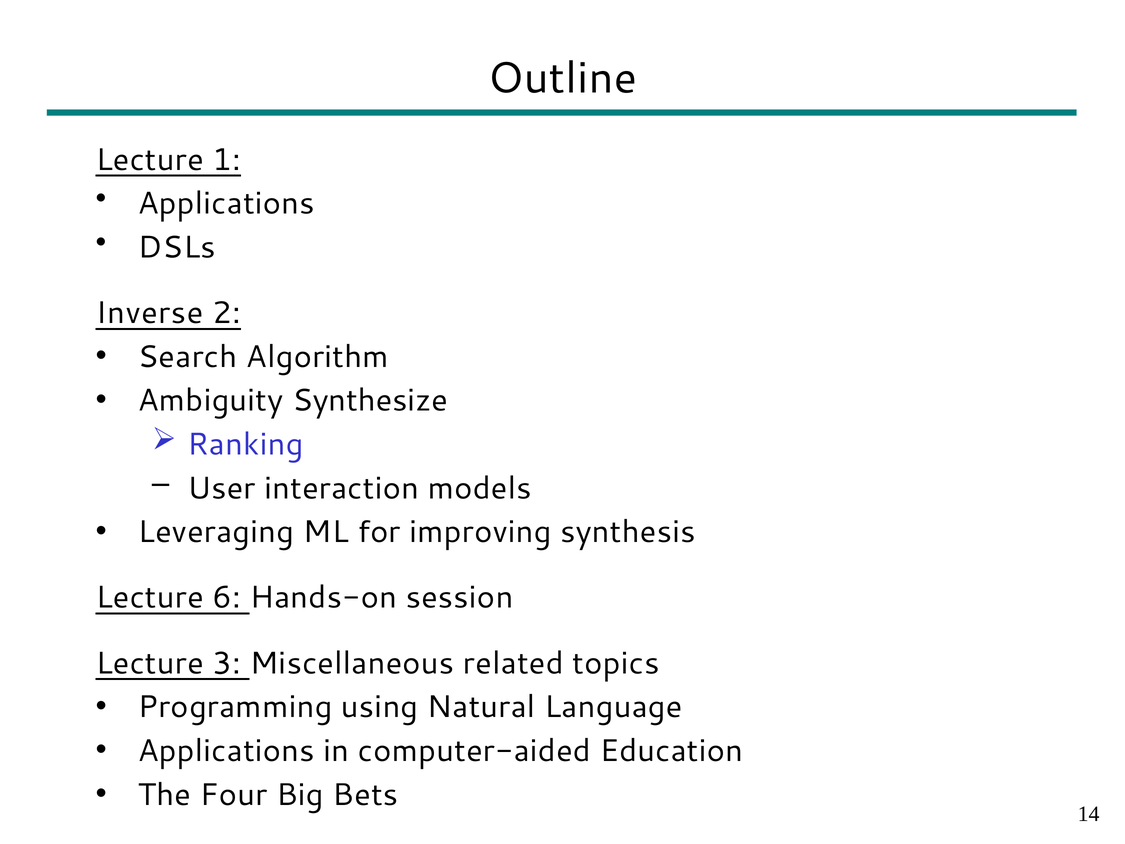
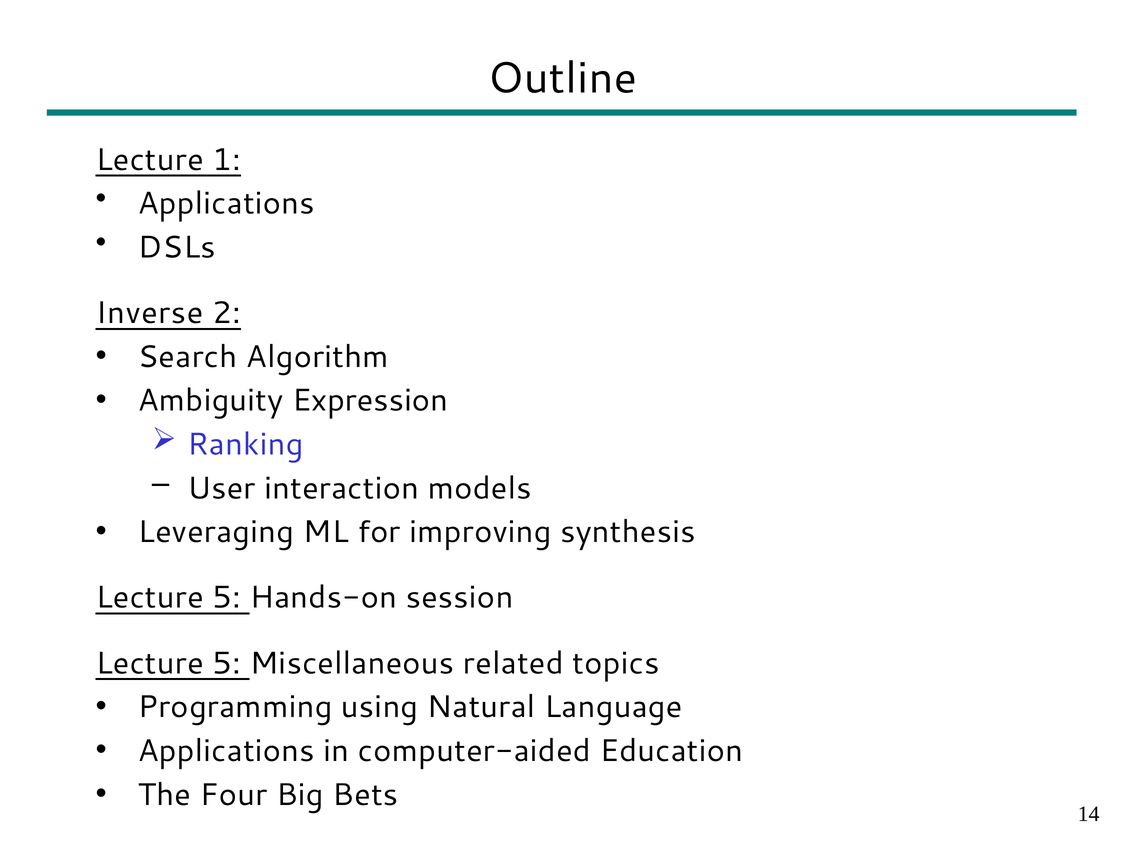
Synthesize: Synthesize -> Expression (370, 401)
6: 6 -> 5 (227, 597)
3: 3 -> 5 (227, 663)
